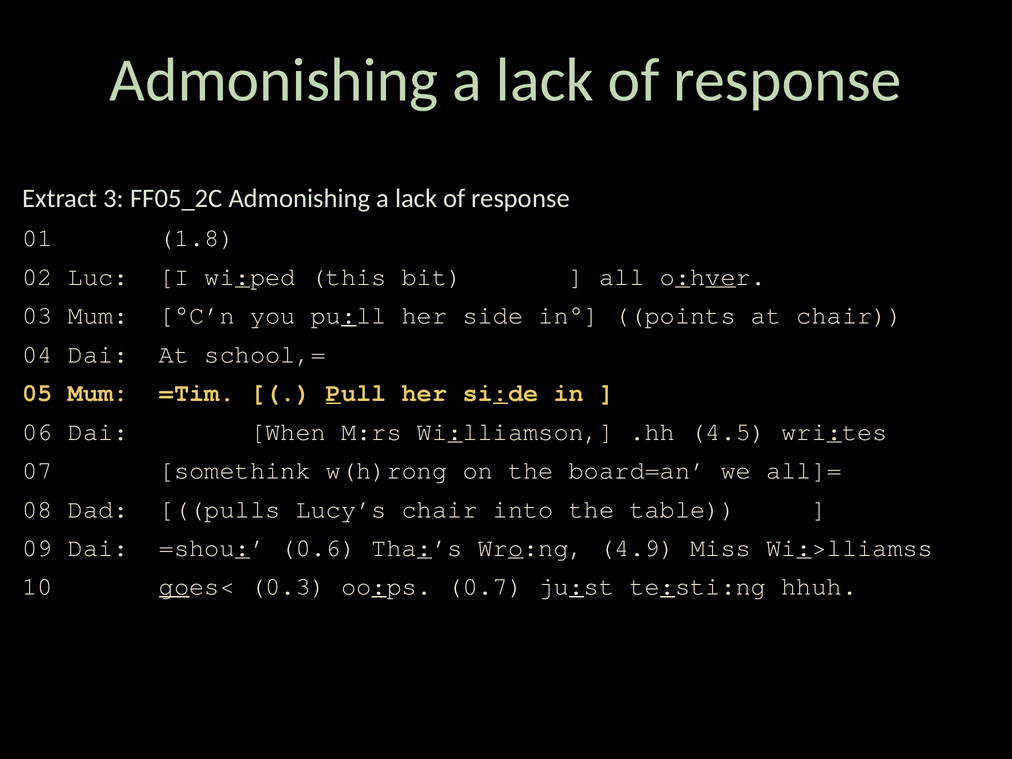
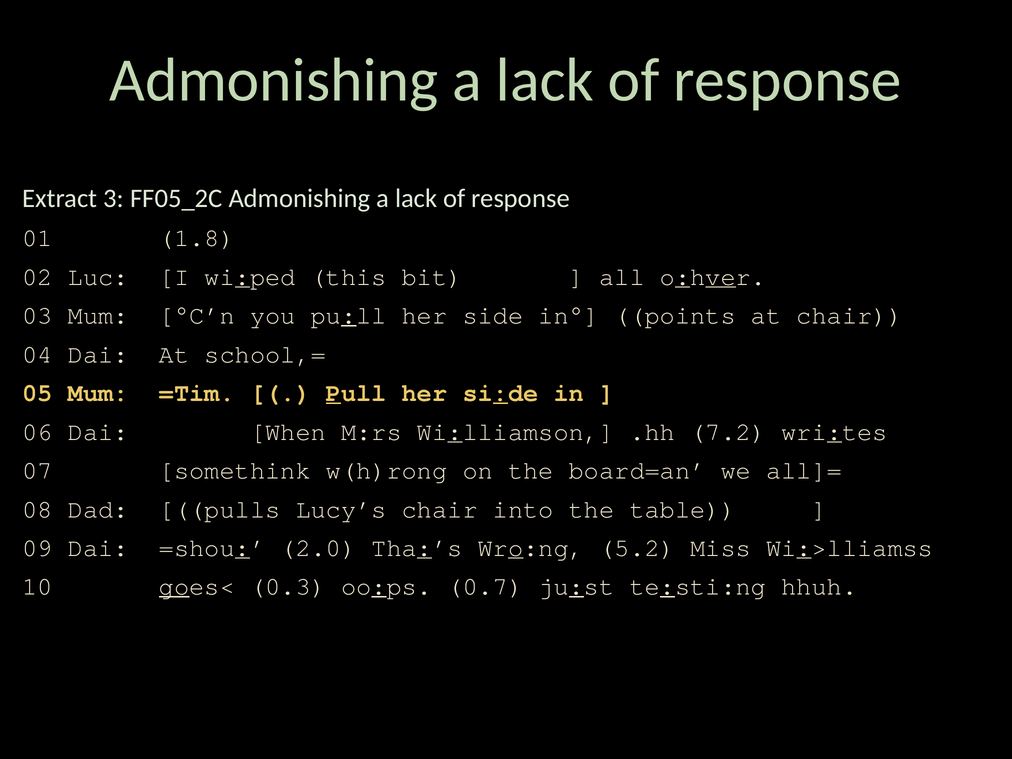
4.5: 4.5 -> 7.2 (728, 432)
0.6: 0.6 -> 2.0 (318, 548)
4.9: 4.9 -> 5.2 (637, 548)
